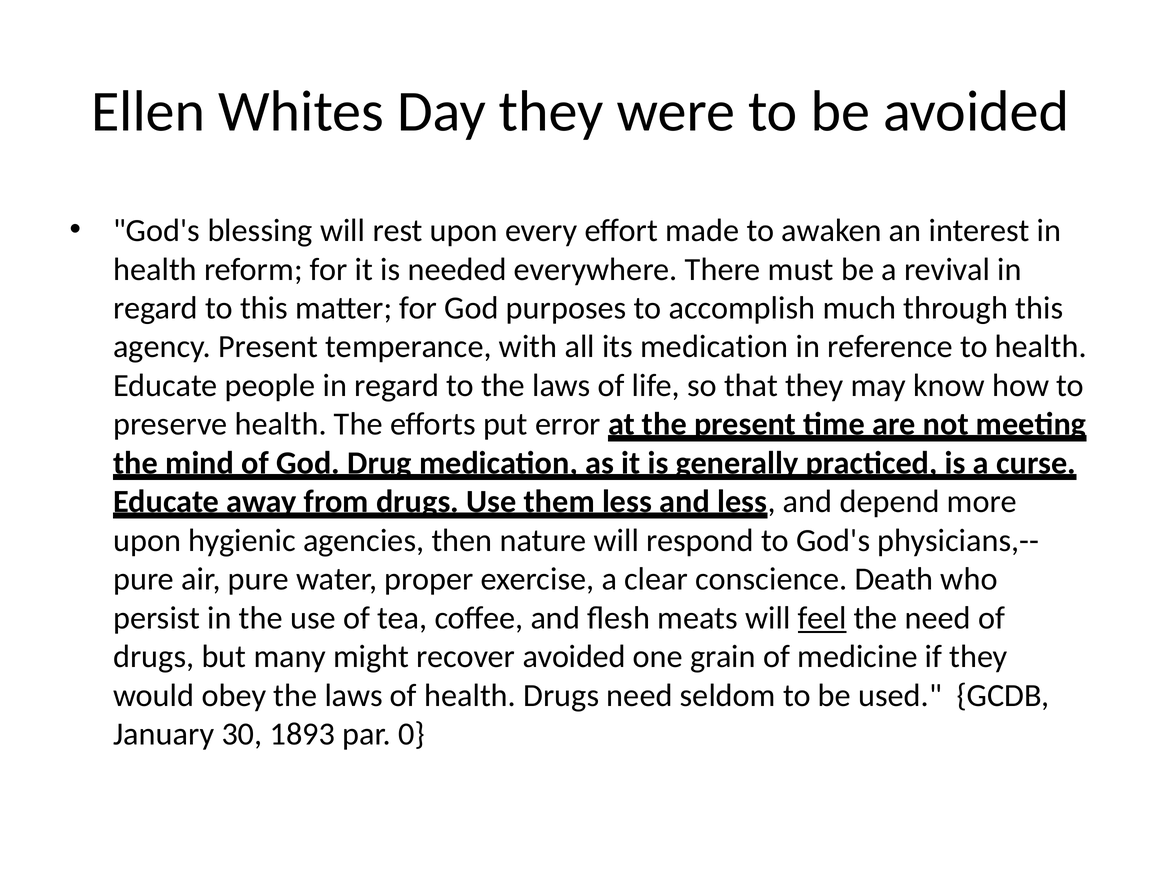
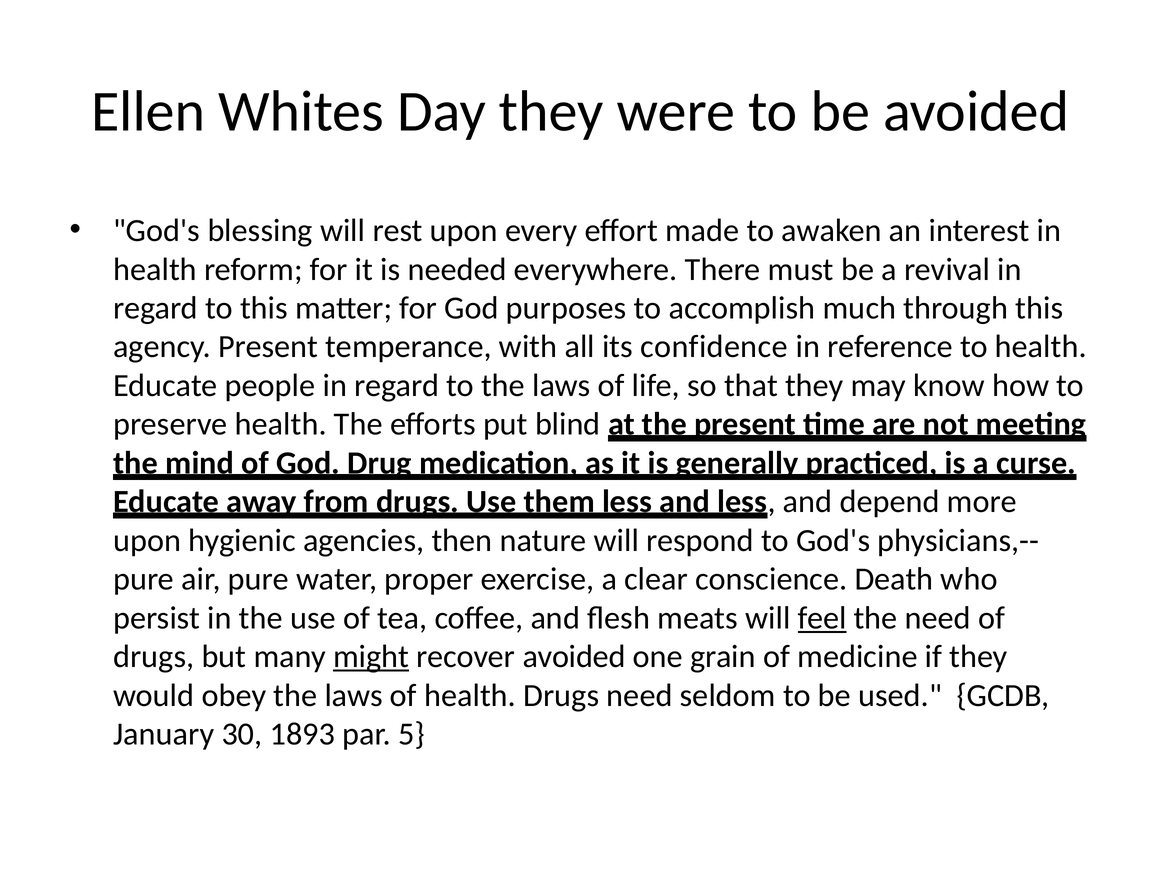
its medication: medication -> confidence (714, 347)
error: error -> blind (568, 424)
might underline: none -> present (371, 656)
0: 0 -> 5 (412, 734)
